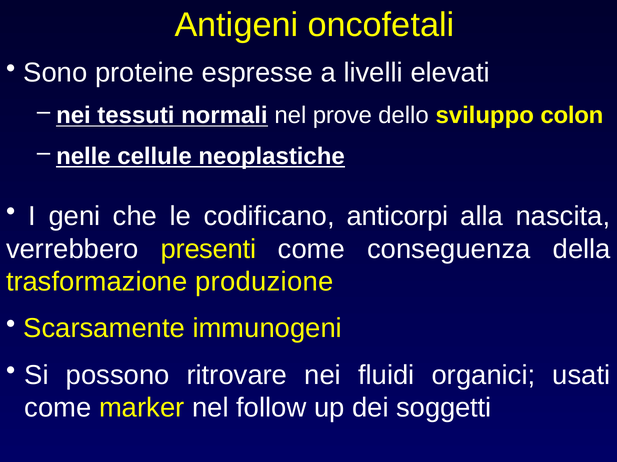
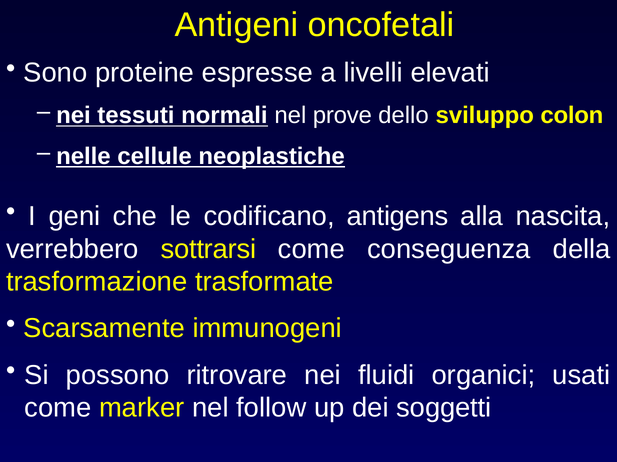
anticorpi: anticorpi -> antigens (398, 217)
presenti: presenti -> sottrarsi (208, 249)
produzione: produzione -> trasformate (264, 282)
